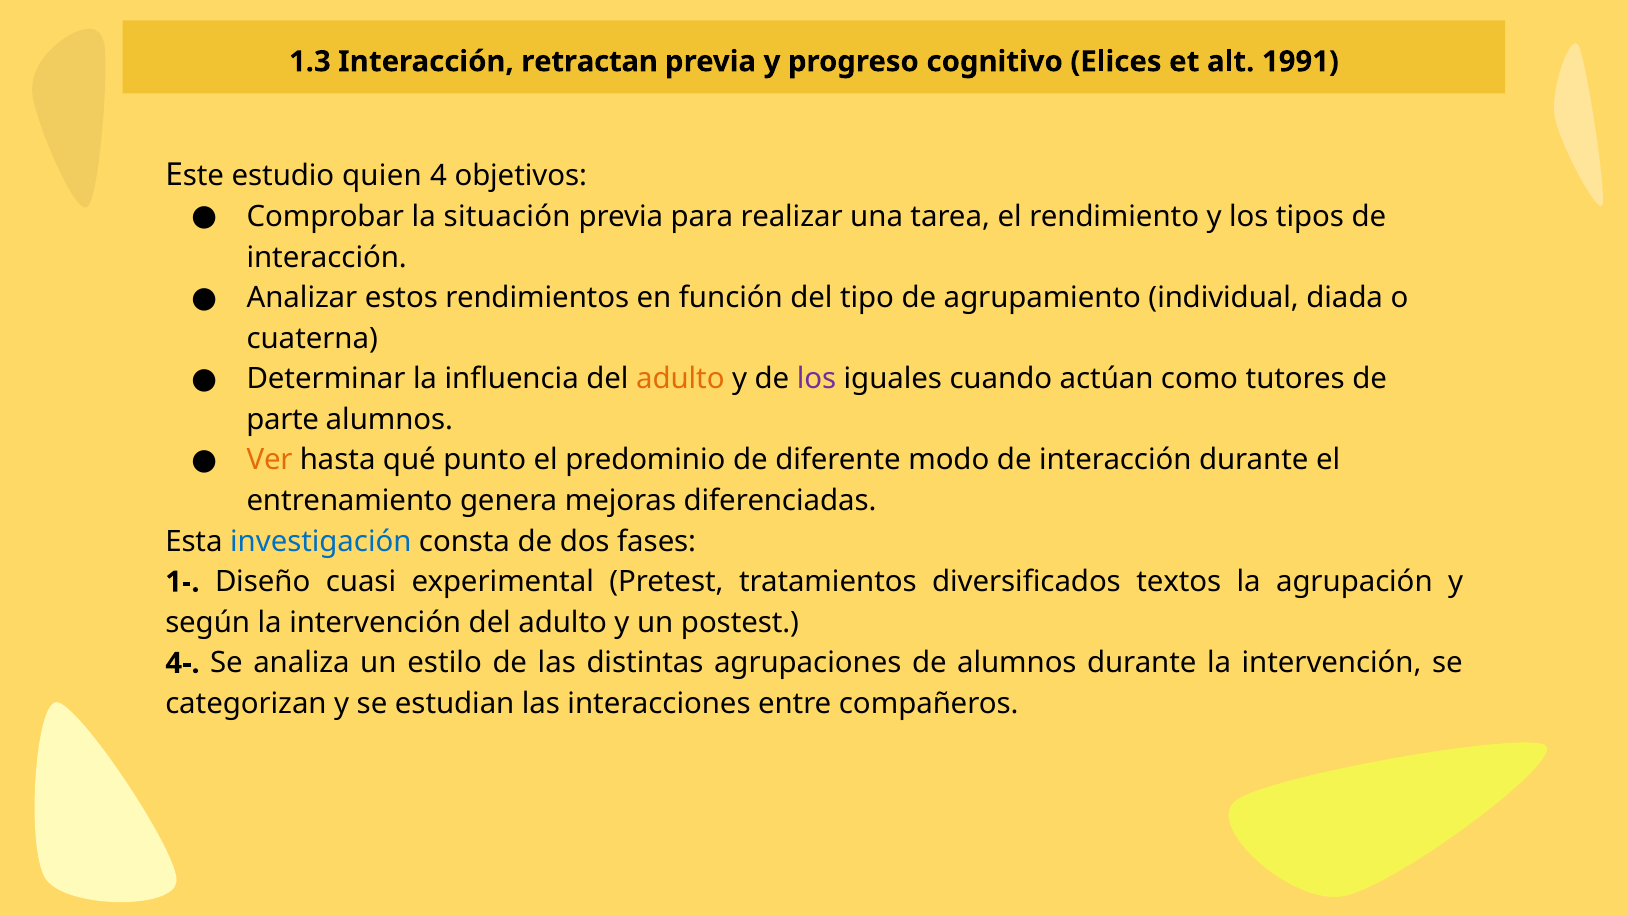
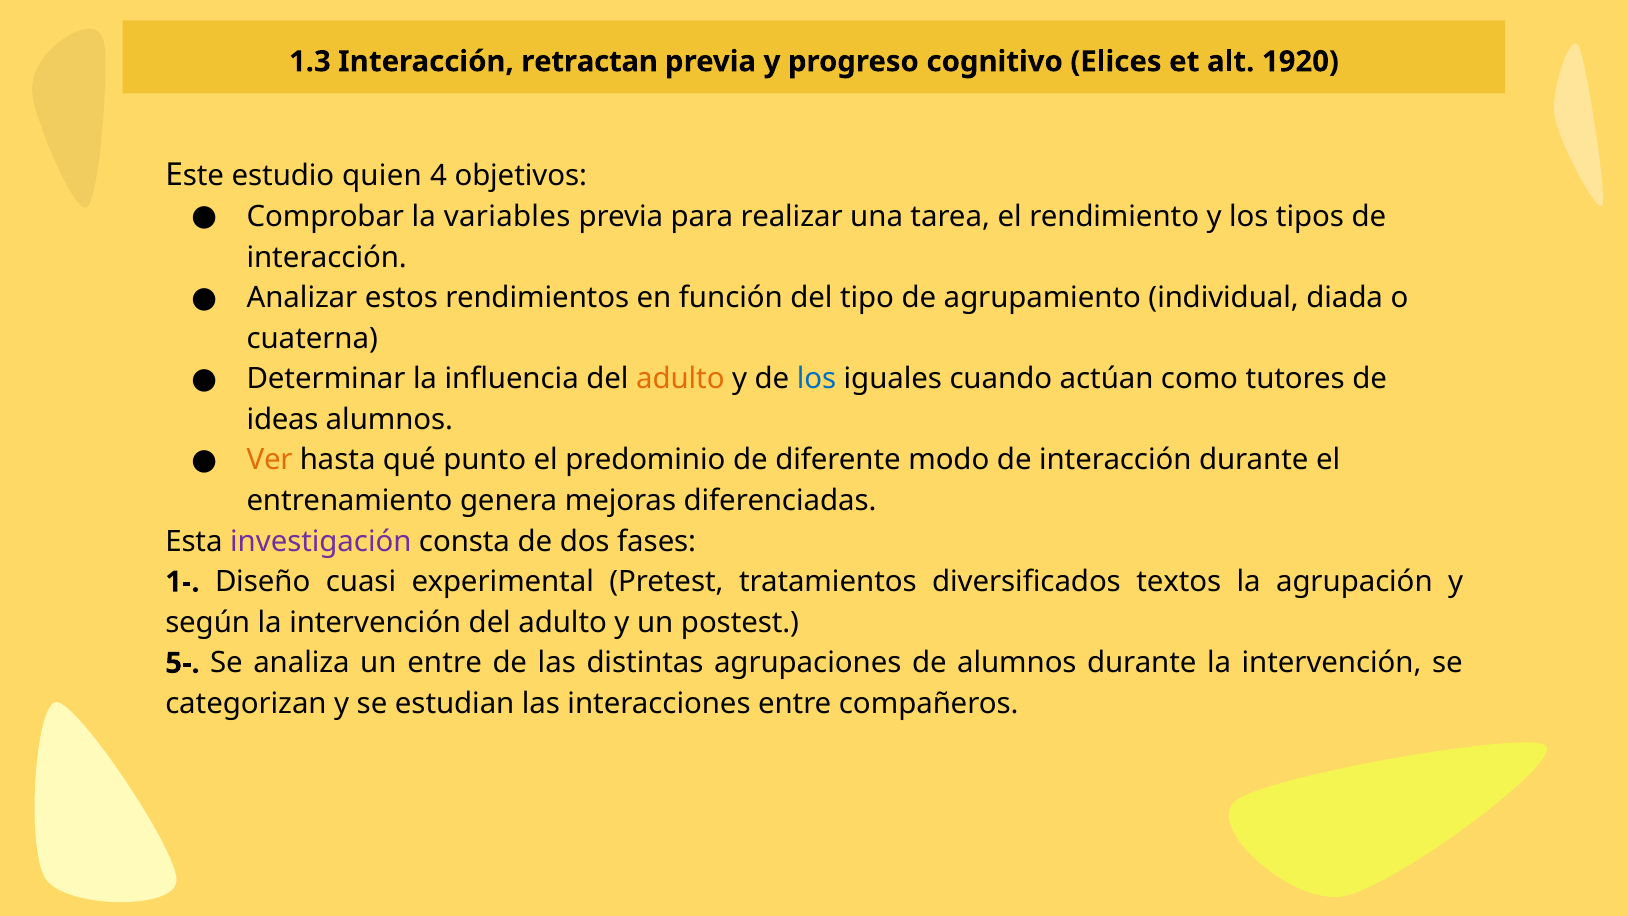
1991: 1991 -> 1920 (1300, 62)
situación: situación -> variables (507, 217)
los colour: purple -> blue (817, 379)
parte: parte -> ideas (283, 420)
investigación colour: blue -> purple (321, 541)
4-: 4- -> 5- (182, 663)
un estilo: estilo -> entre (445, 663)
